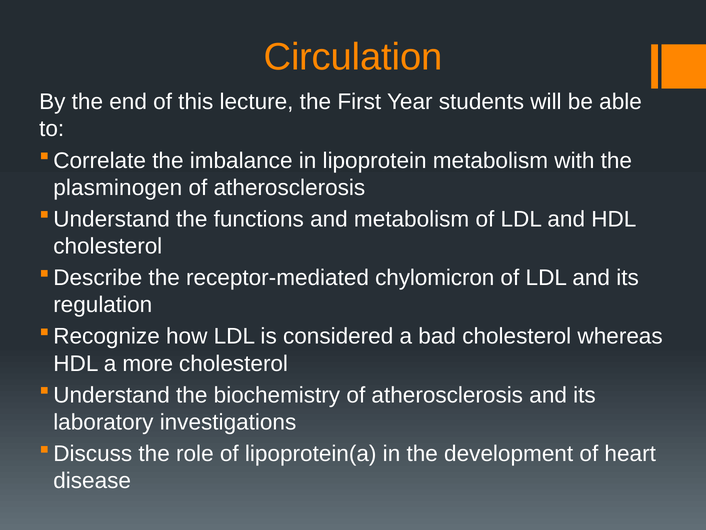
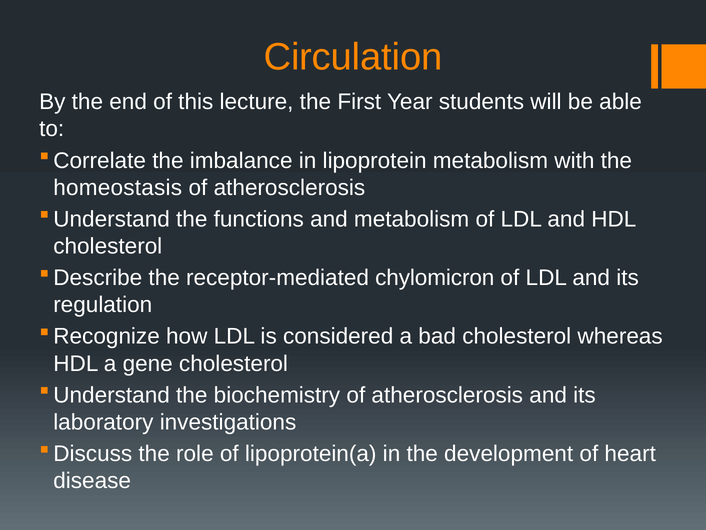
plasminogen: plasminogen -> homeostasis (118, 187)
more: more -> gene (148, 363)
